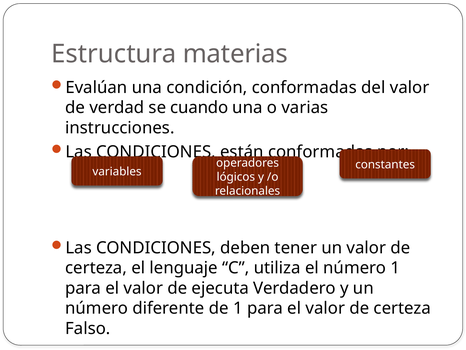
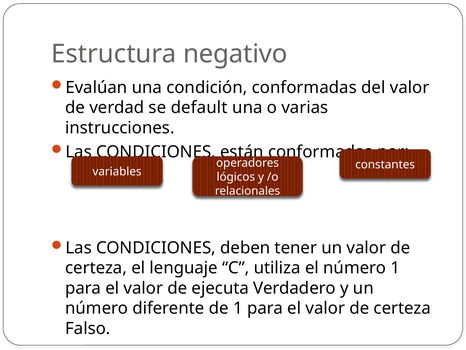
materias: materias -> negativo (235, 54)
cuando: cuando -> default (199, 108)
